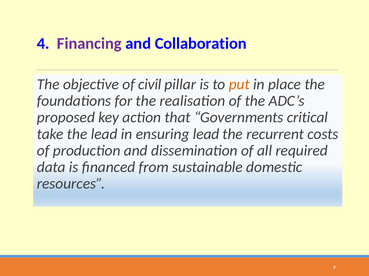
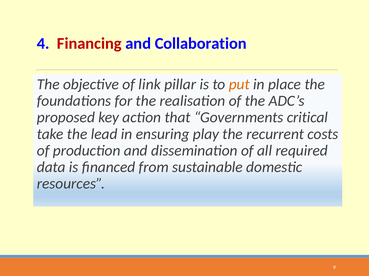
Financing colour: purple -> red (89, 44)
civil: civil -> link (150, 85)
ensuring lead: lead -> play (206, 134)
